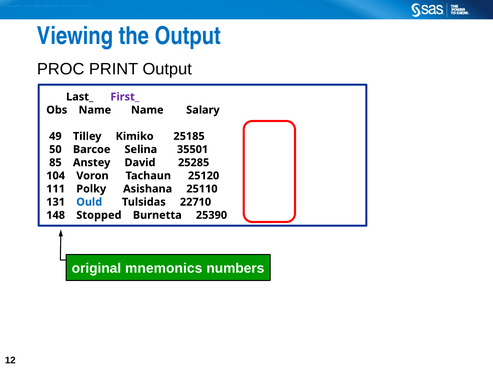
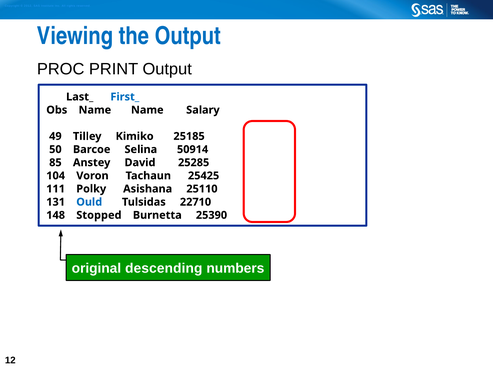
First_ colour: purple -> blue (125, 97)
35501: 35501 -> 50914 (193, 149)
25120: 25120 -> 25425 (204, 176)
mnemonics: mnemonics -> descending (164, 268)
